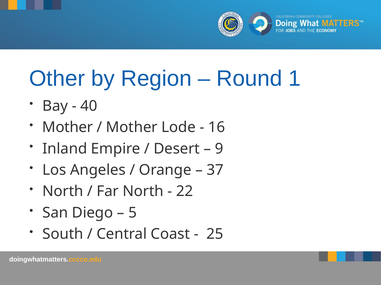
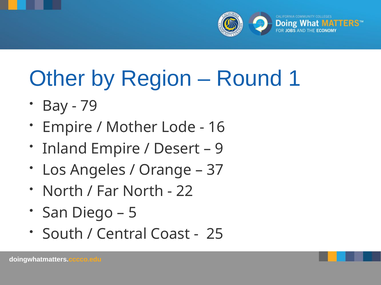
40: 40 -> 79 (89, 106)
Mother: Mother -> Empire (68, 128)
